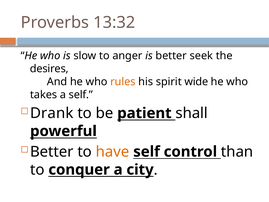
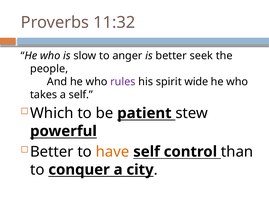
13:32: 13:32 -> 11:32 (114, 22)
desires: desires -> people (49, 69)
rules colour: orange -> purple (123, 82)
Drank: Drank -> Which (52, 113)
shall: shall -> stew (192, 113)
